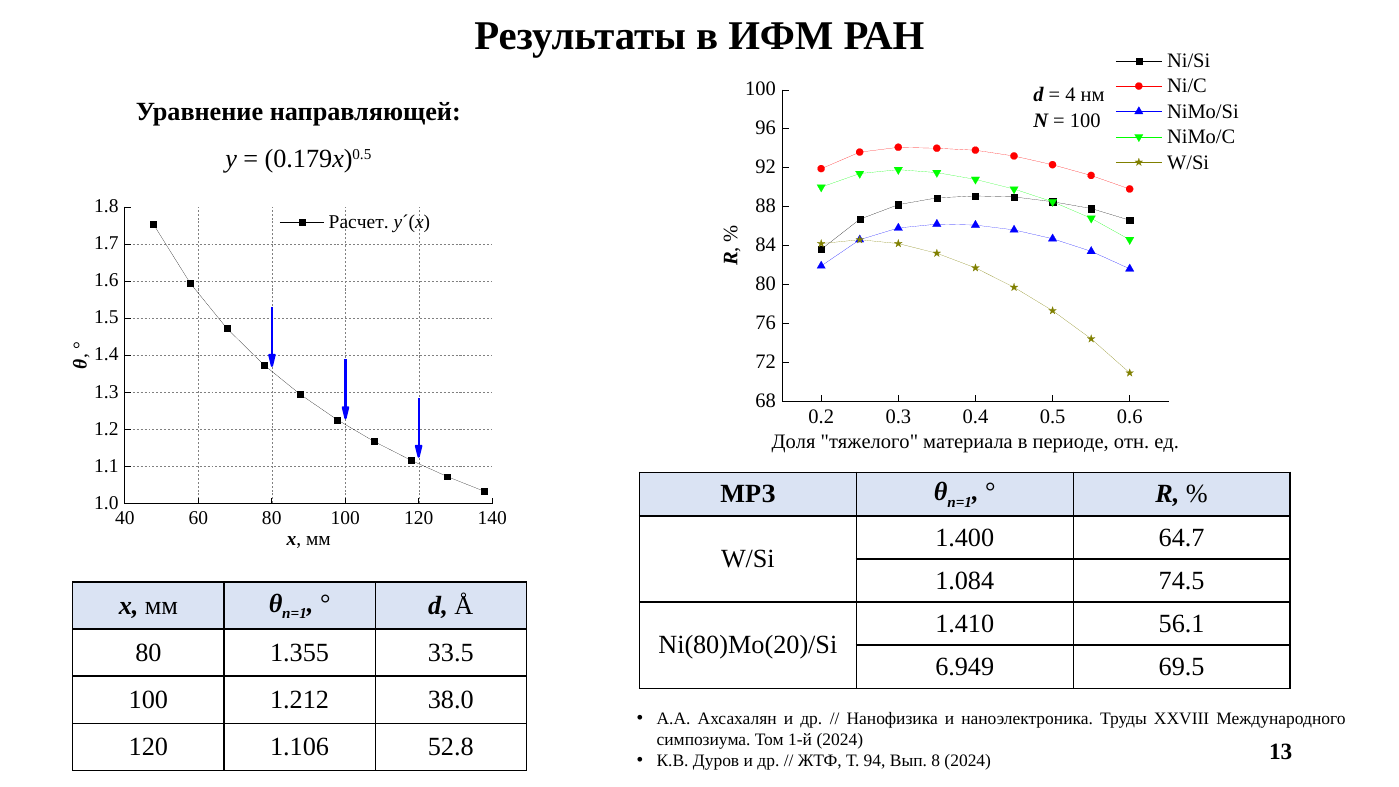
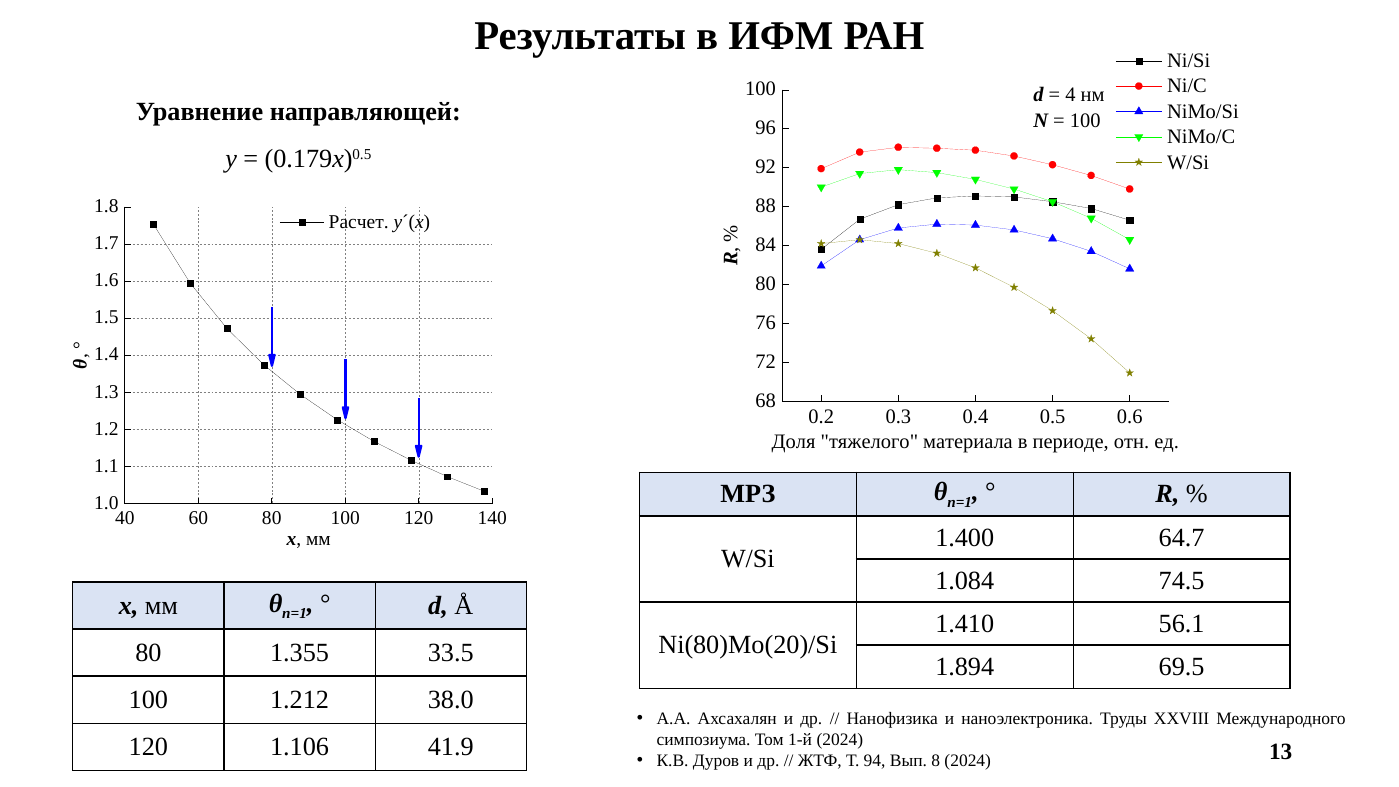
6.949: 6.949 -> 1.894 (965, 667)
52.8: 52.8 -> 41.9 (451, 747)
